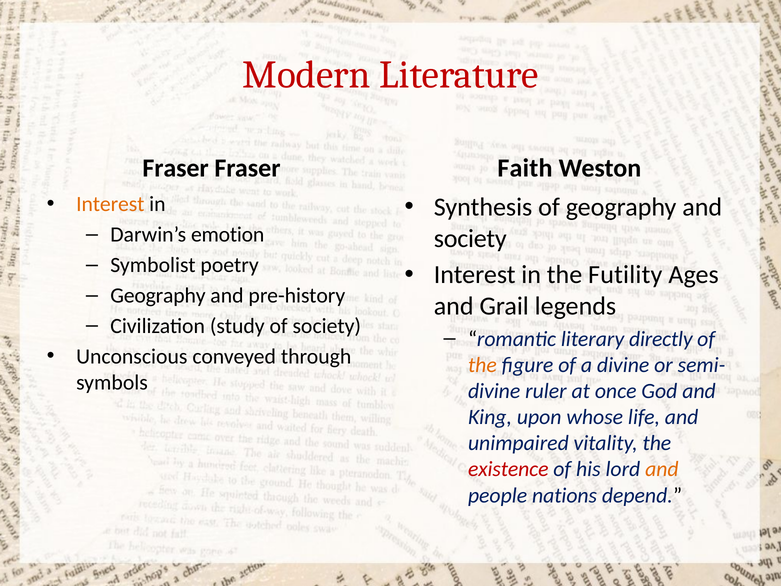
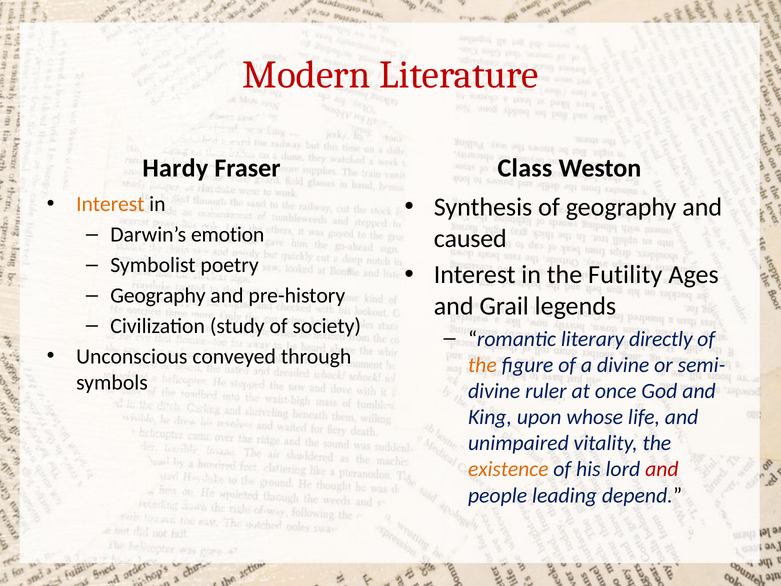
Fraser: Fraser -> Hardy (175, 168)
Faith: Faith -> Class (525, 168)
society: society -> caused (470, 238)
existence colour: red -> orange (508, 469)
and colour: orange -> red (662, 469)
nations: nations -> leading (565, 495)
